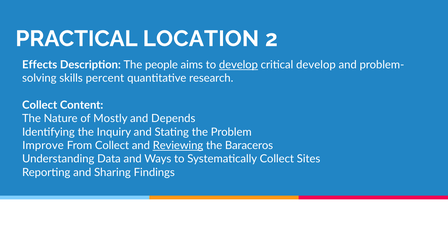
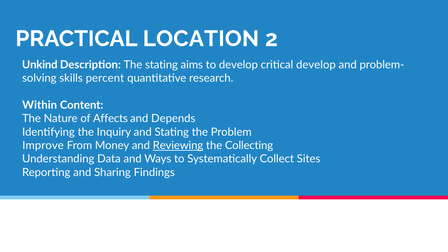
Effects: Effects -> Unkind (40, 65)
The people: people -> stating (161, 65)
develop underline: present -> none (238, 65)
Collect: Collect -> Within (40, 105)
Mostly: Mostly -> Affects (110, 119)
From Collect: Collect -> Money (112, 145)
Baraceros: Baraceros -> Collecting (249, 145)
